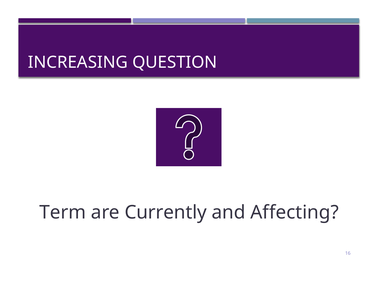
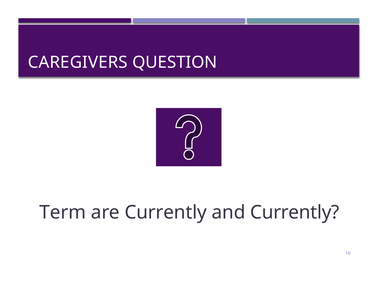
INCREASING: INCREASING -> CAREGIVERS (78, 62)
and Affecting: Affecting -> Currently (295, 213)
